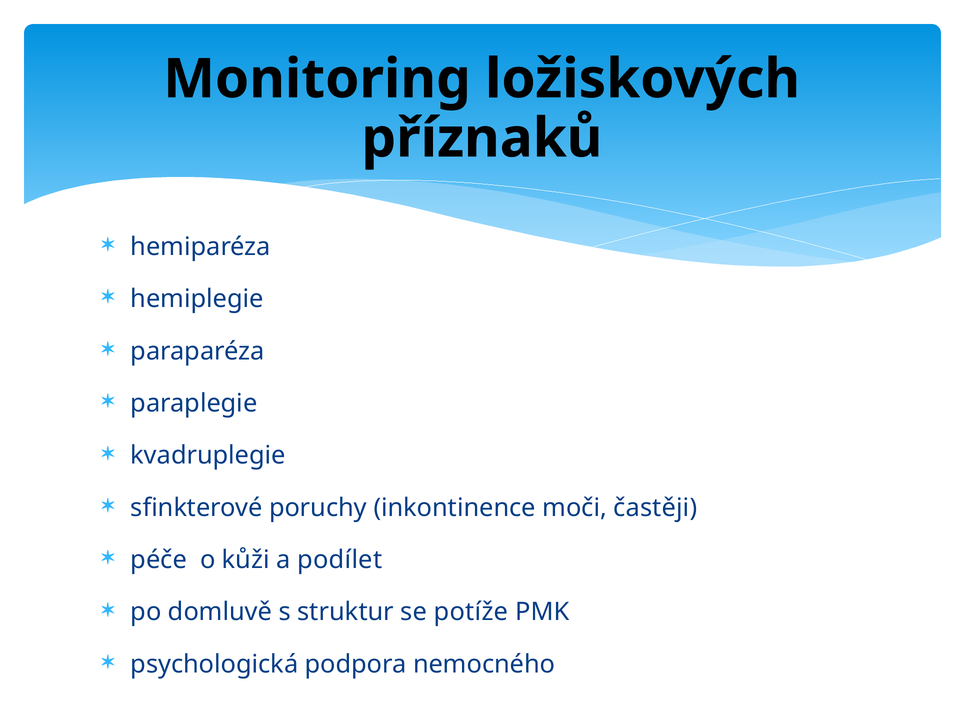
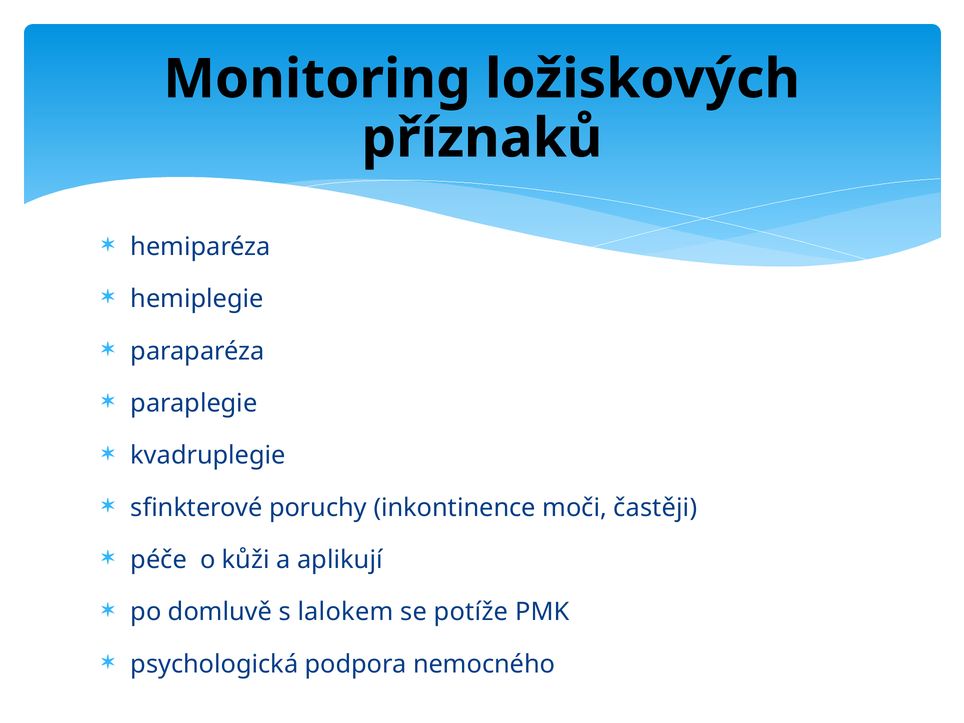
podílet: podílet -> aplikují (340, 560)
struktur: struktur -> lalokem (346, 612)
